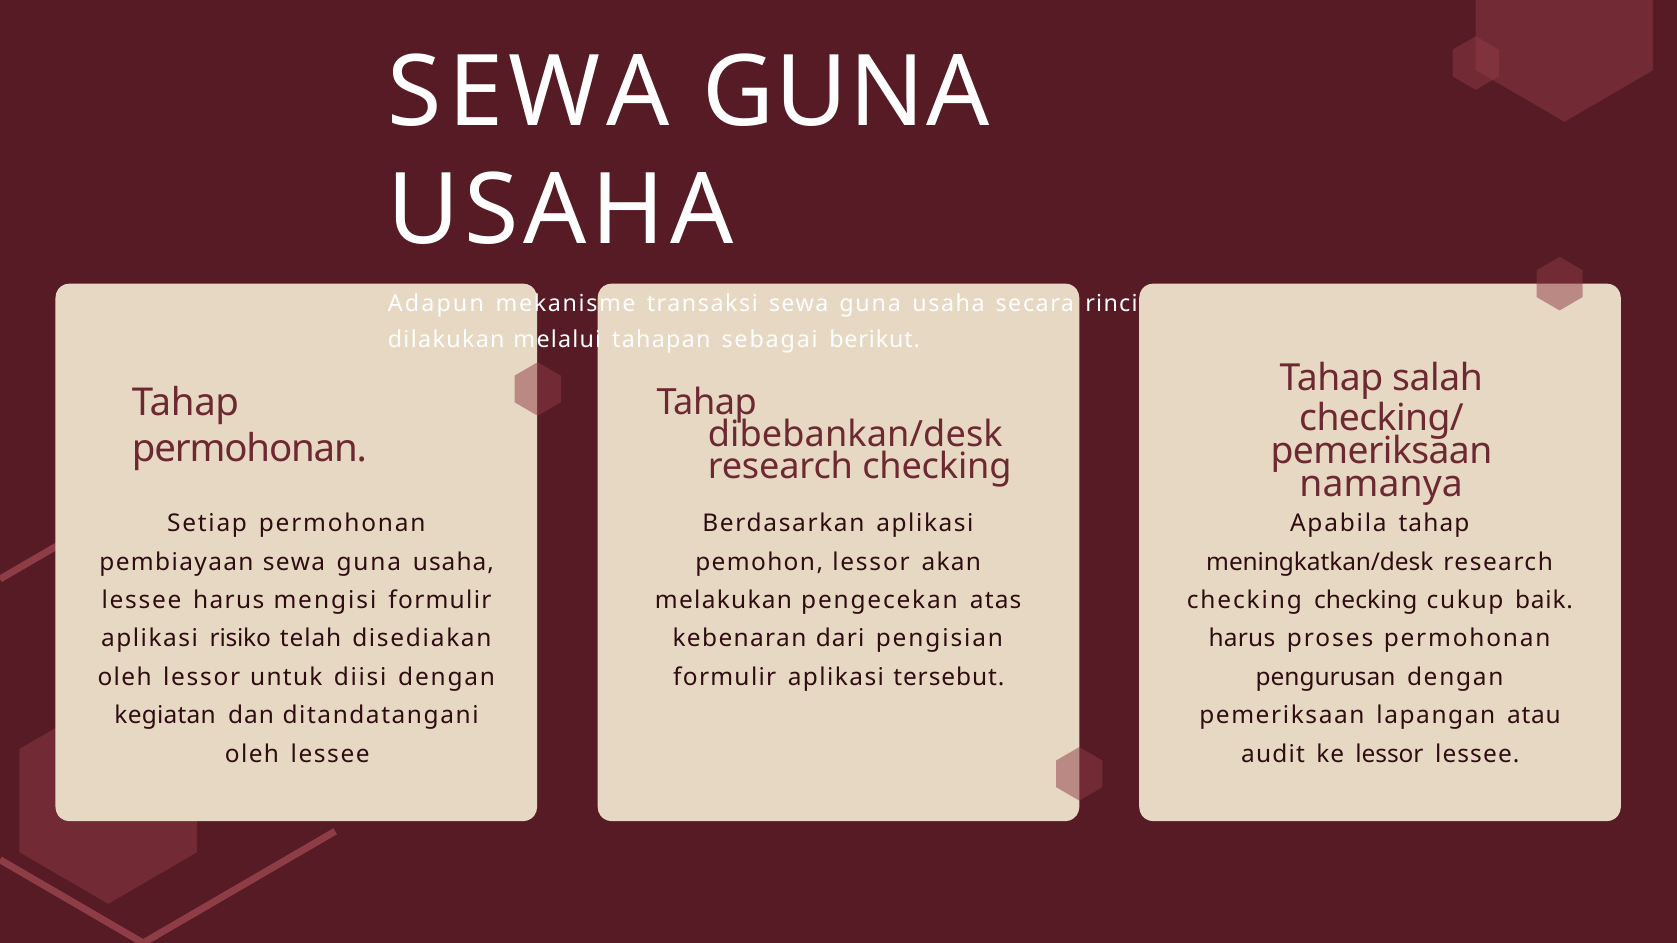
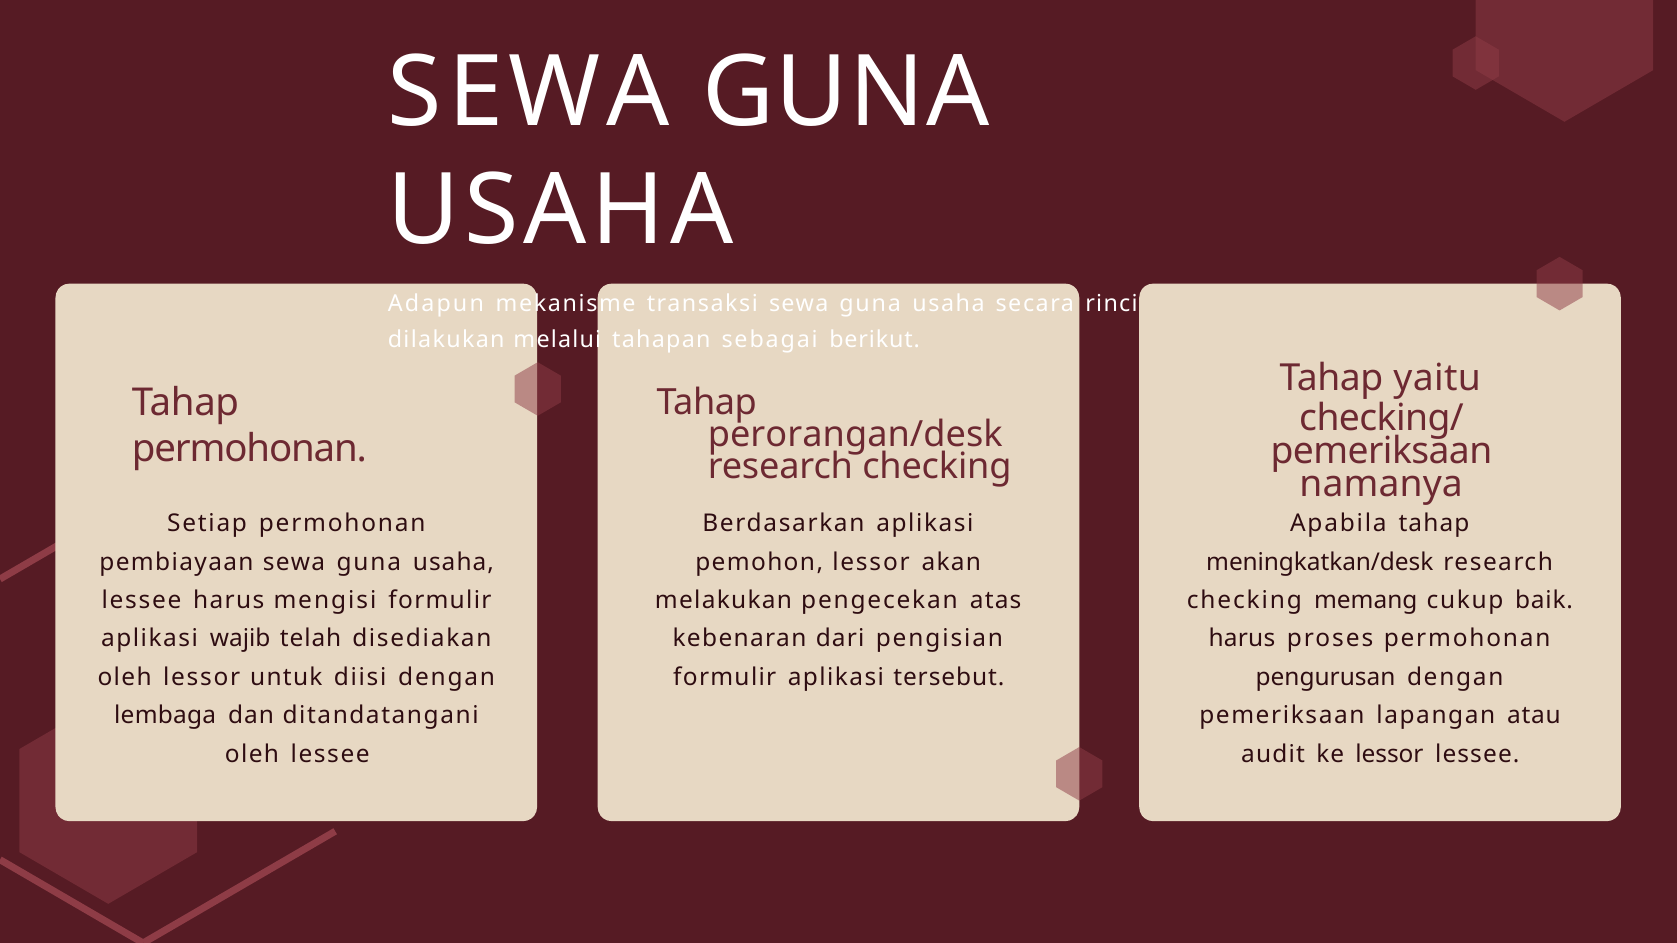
salah: salah -> yaitu (1437, 379)
dibebankan/desk: dibebankan/desk -> perorangan/desk (855, 435)
checking checking: checking -> memang (1366, 601)
risiko: risiko -> wajib (240, 639)
kegiatan: kegiatan -> lembaga (165, 716)
